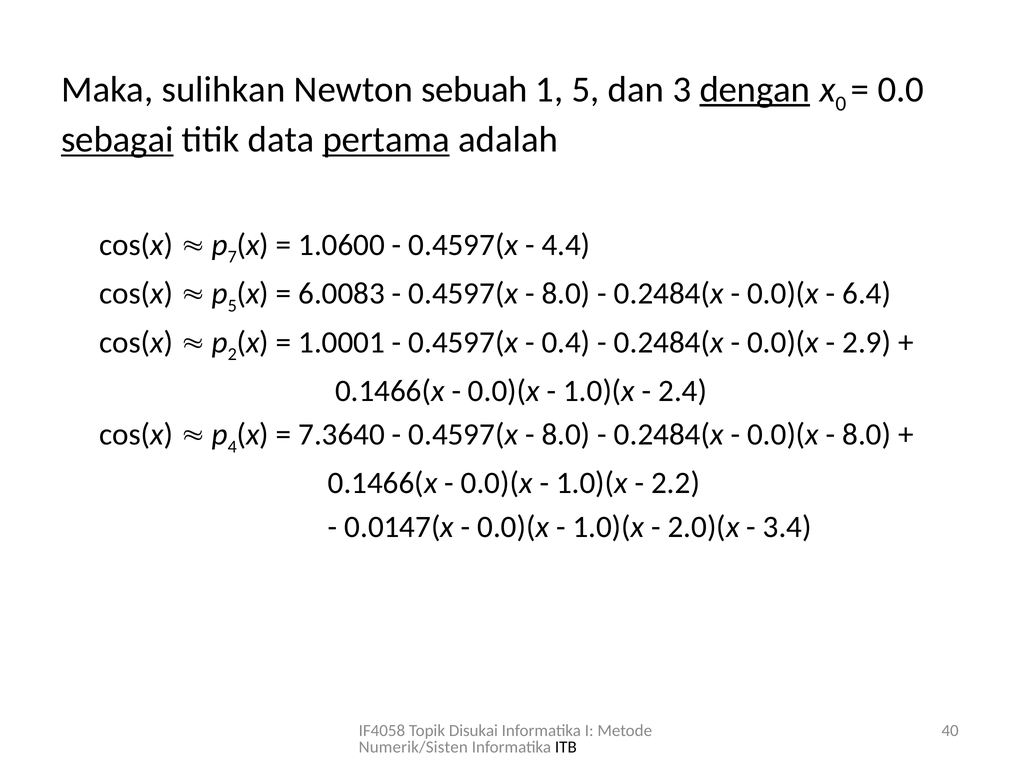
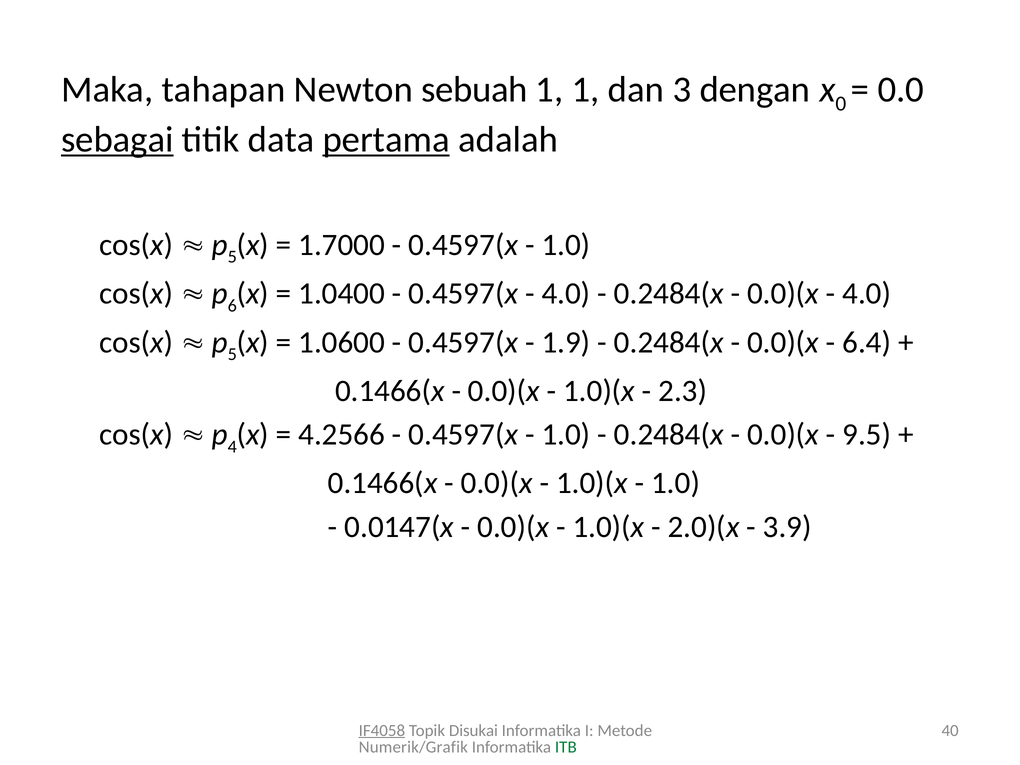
sulihkan: sulihkan -> tahapan (223, 89)
1 5: 5 -> 1 (585, 89)
dengan underline: present -> none (755, 89)
7: 7 -> 5 (232, 257)
1.0600: 1.0600 -> 1.7000 (342, 245)
4.4: 4.4 -> 1.0 (566, 245)
5: 5 -> 6 (232, 306)
6.0083: 6.0083 -> 1.0400 (342, 294)
8.0: 8.0 -> 4.0 (566, 294)
6.4: 6.4 -> 4.0 (867, 294)
2: 2 -> 5 (232, 354)
1.0001: 1.0001 -> 1.0600 (342, 342)
0.4: 0.4 -> 1.9 (566, 342)
2.9: 2.9 -> 6.4 (867, 342)
2.4: 2.4 -> 2.3 (683, 391)
7.3640: 7.3640 -> 4.2566 (342, 435)
8.0: 8.0 -> 1.0 (566, 435)
8.0: 8.0 -> 9.5 (867, 435)
2.2: 2.2 -> 1.0 (676, 483)
3.4: 3.4 -> 3.9 (787, 527)
IF4058 underline: none -> present (382, 730)
Numerik/Sisten: Numerik/Sisten -> Numerik/Grafik (413, 747)
ITB colour: black -> green (566, 747)
